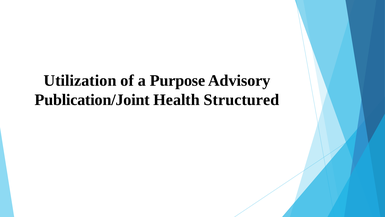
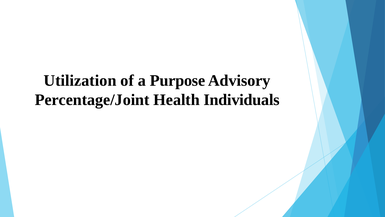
Publication/Joint: Publication/Joint -> Percentage/Joint (92, 100)
Structured: Structured -> Individuals (242, 100)
